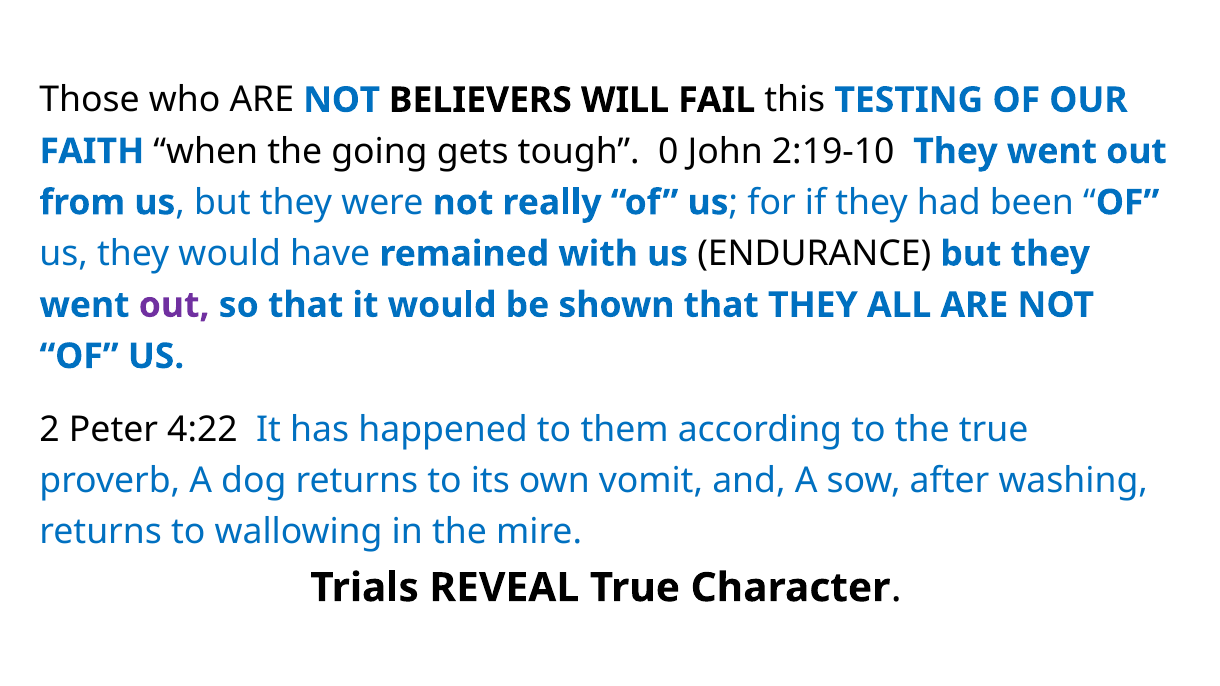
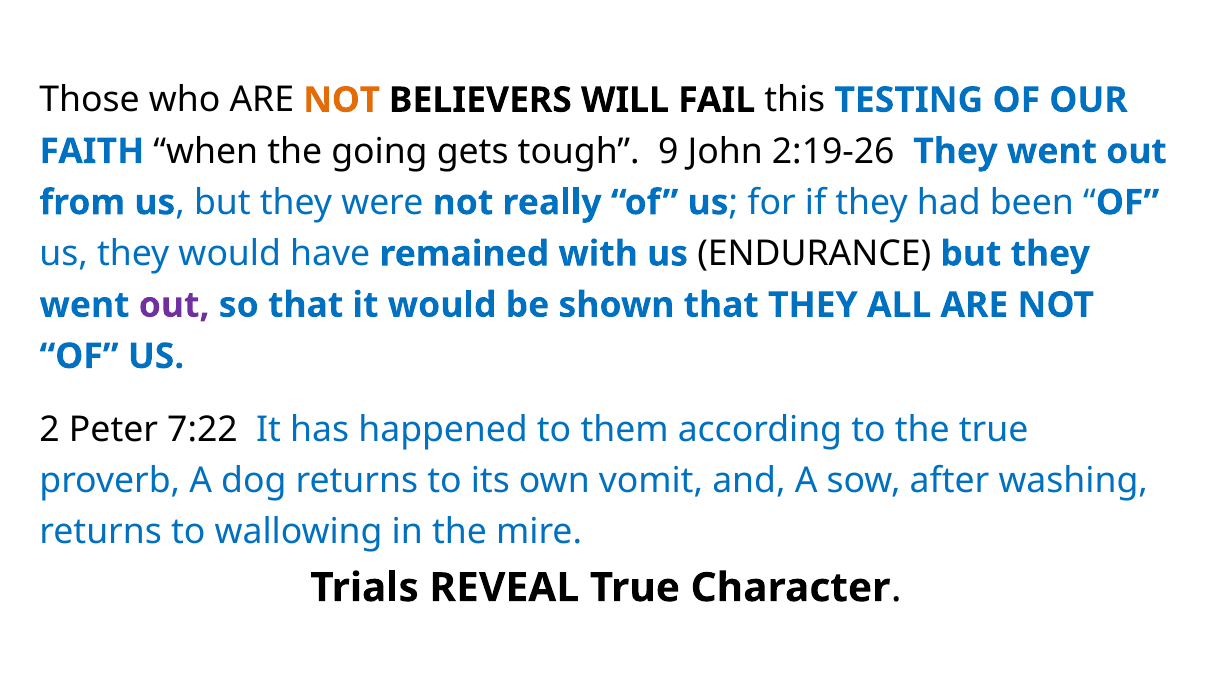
NOT colour: blue -> orange (342, 100)
0: 0 -> 9 (668, 151)
2:19-10: 2:19-10 -> 2:19-26 (833, 151)
4:22: 4:22 -> 7:22 (202, 430)
